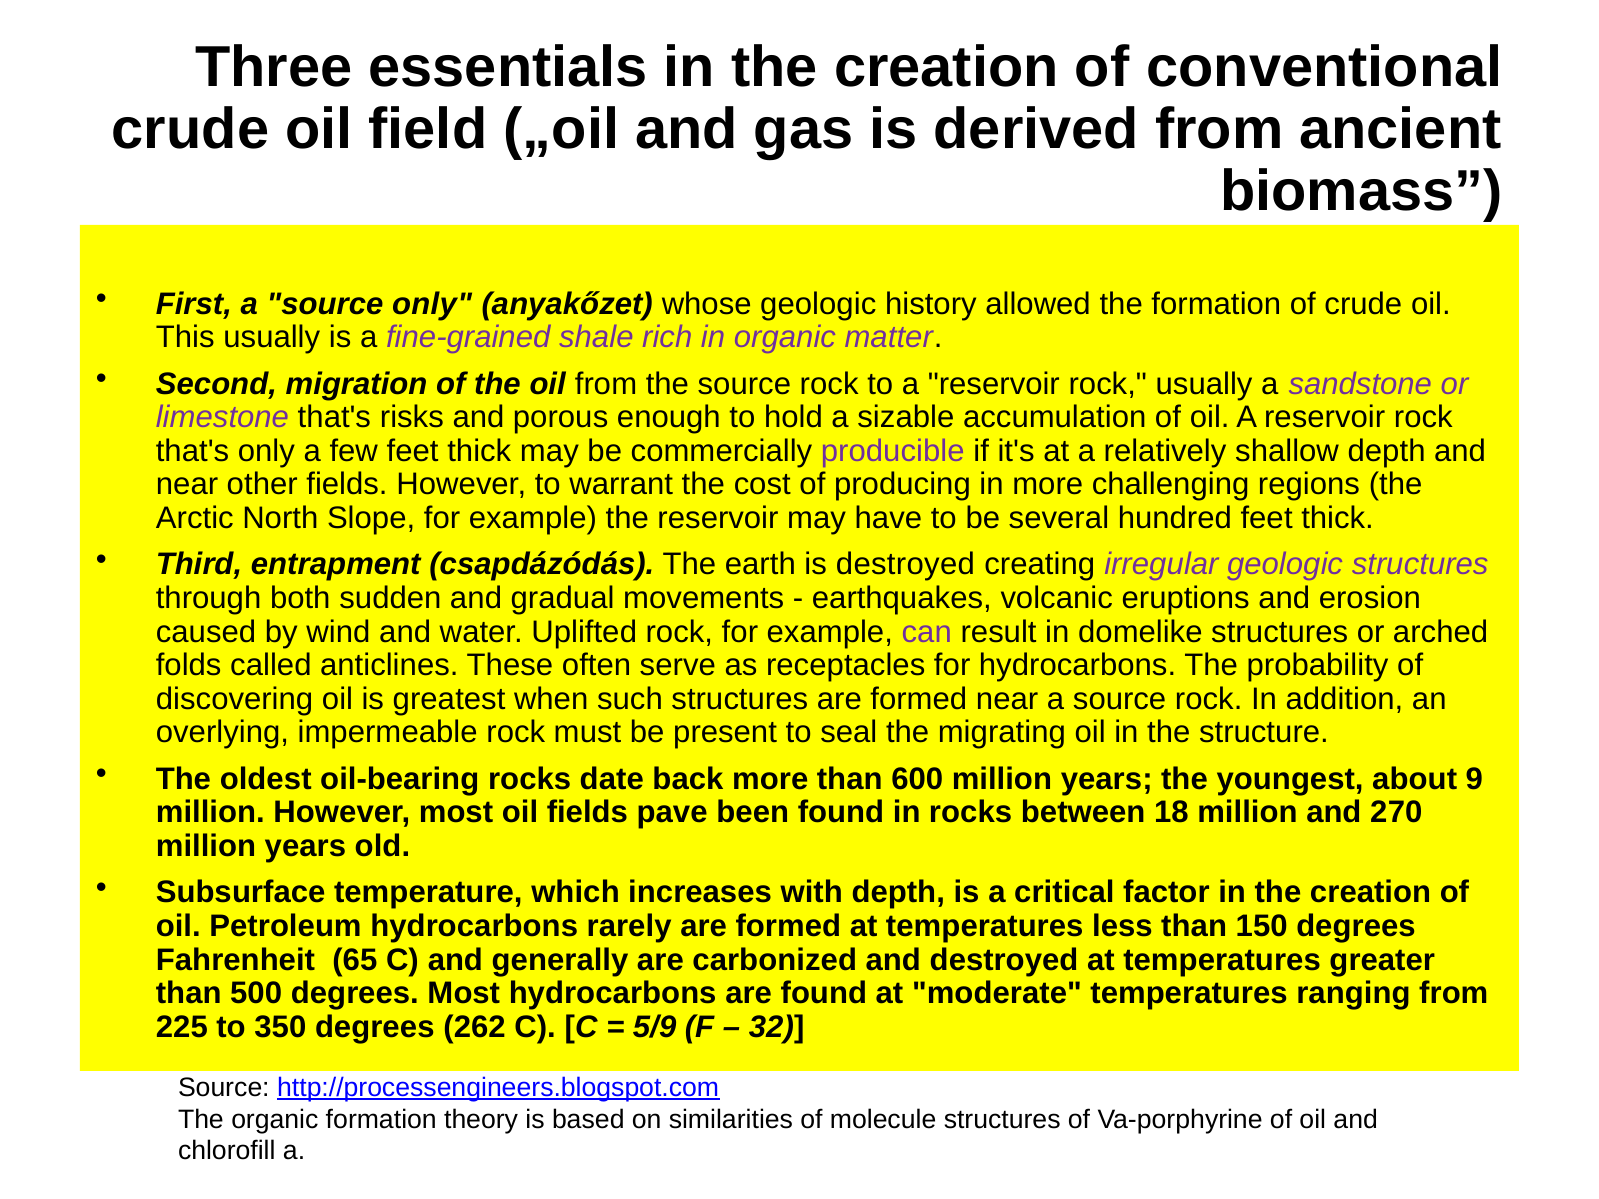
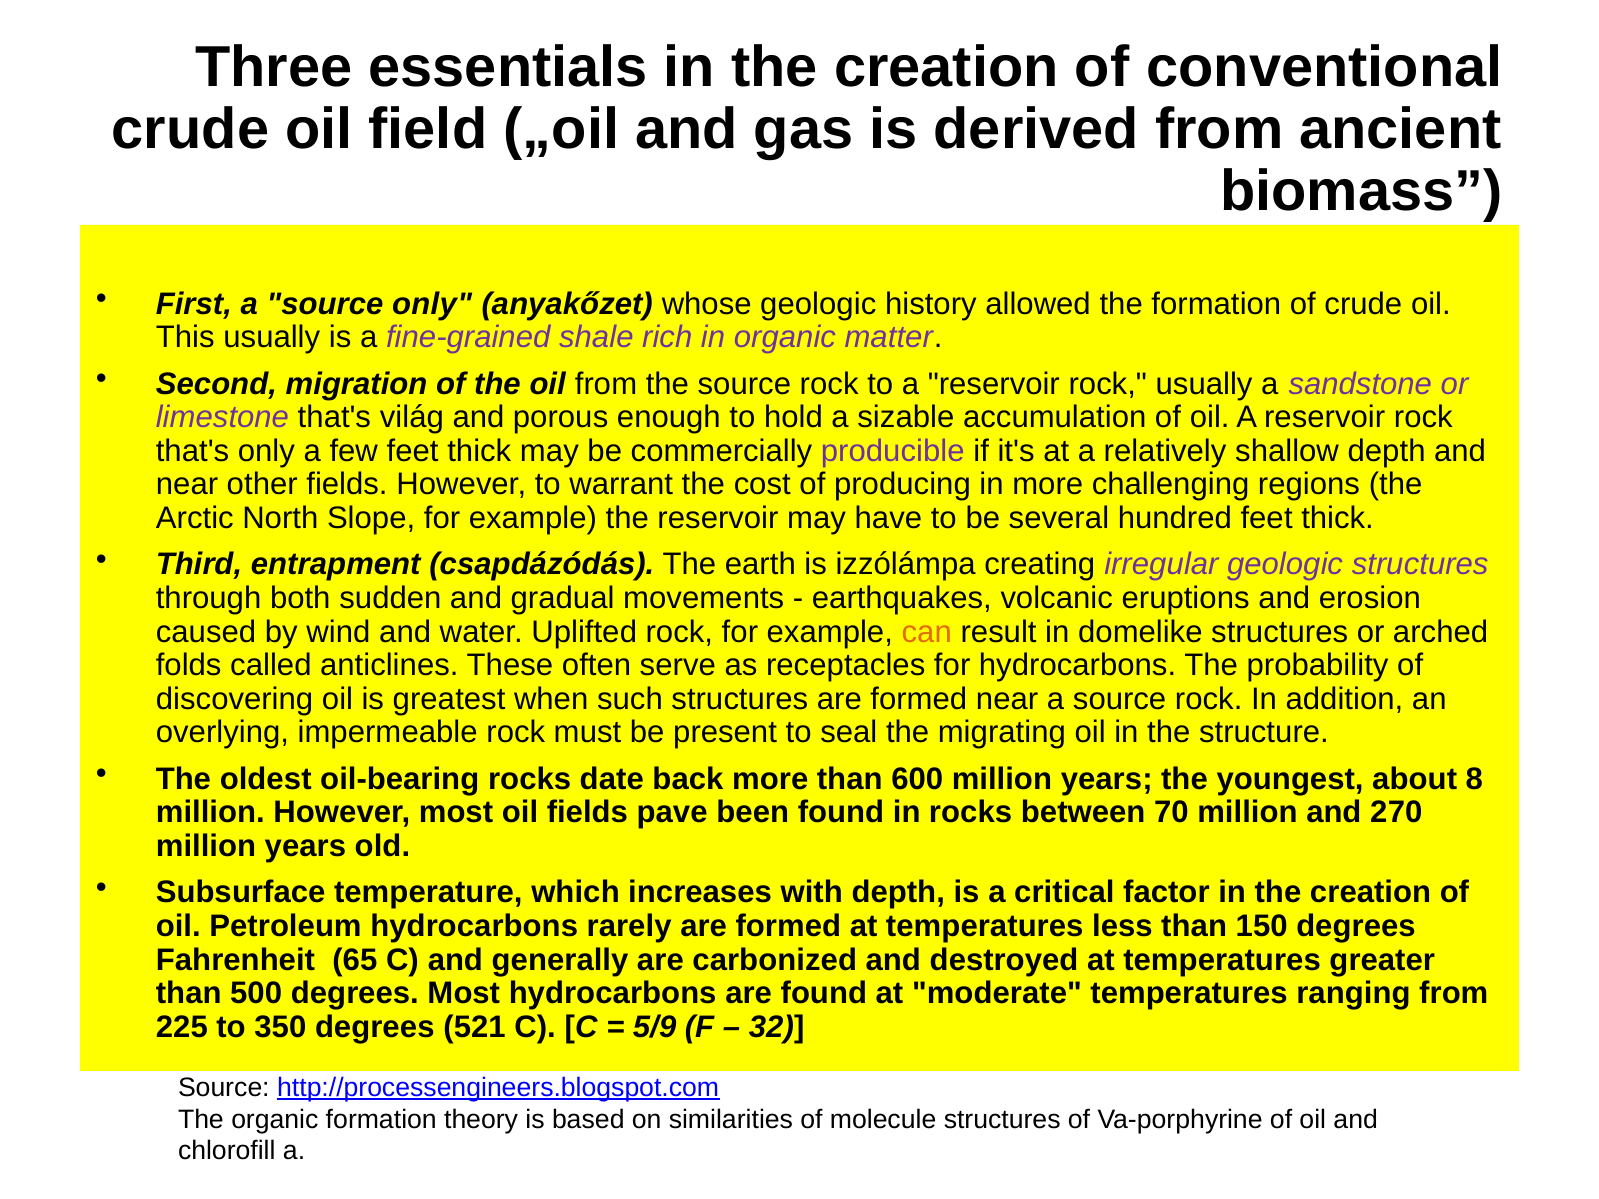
risks: risks -> világ (412, 417)
is destroyed: destroyed -> izzólámpa (906, 565)
can colour: purple -> orange (927, 632)
9: 9 -> 8 (1474, 779)
18: 18 -> 70 (1171, 813)
262: 262 -> 521 (475, 1027)
